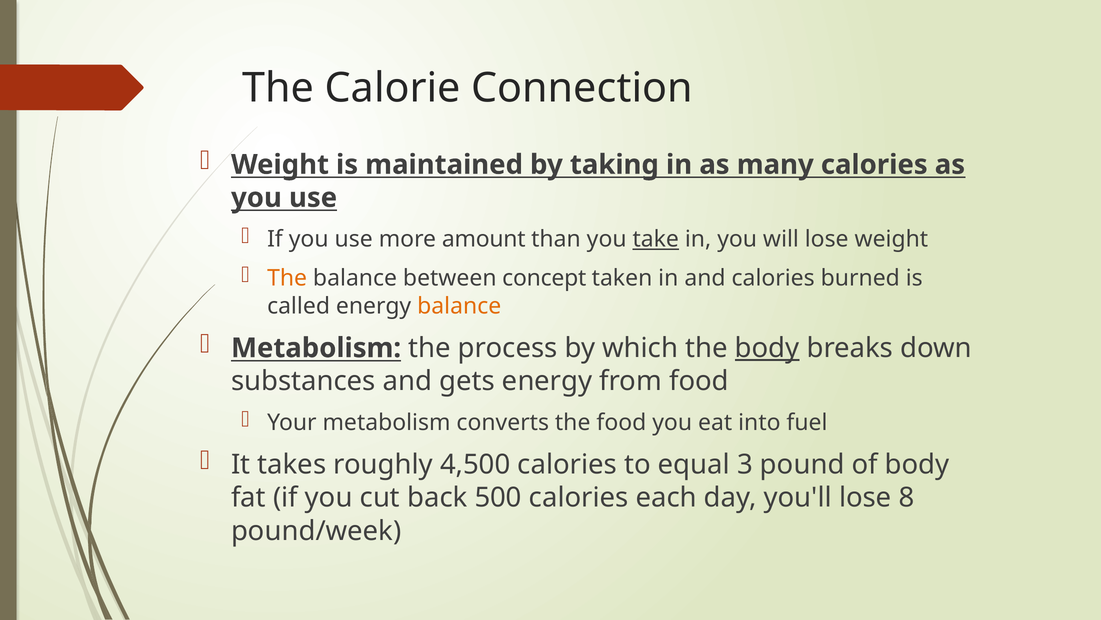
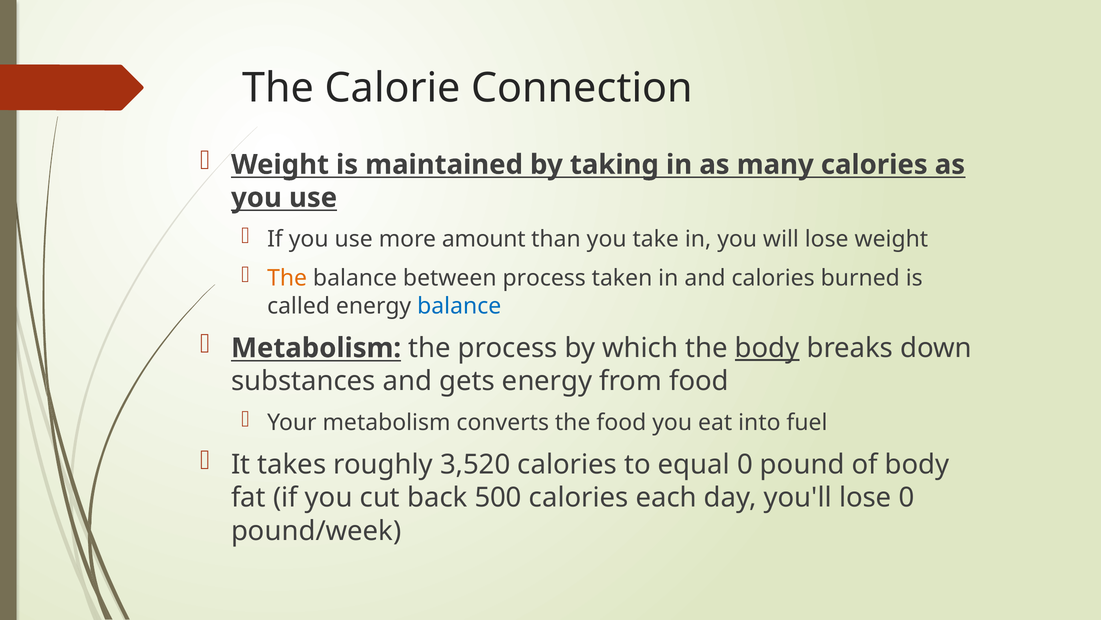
take underline: present -> none (656, 239)
between concept: concept -> process (544, 278)
balance colour: orange -> blue (459, 306)
4,500: 4,500 -> 3,520 (475, 464)
equal 3: 3 -> 0 (745, 464)
lose 8: 8 -> 0 (906, 497)
